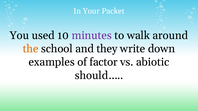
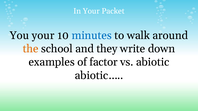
You used: used -> your (43, 36)
minutes colour: purple -> blue (92, 36)
should…: should… -> abiotic… (99, 76)
